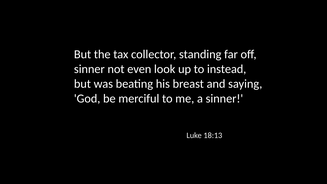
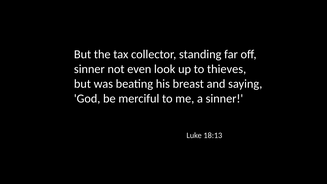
instead: instead -> thieves (227, 69)
